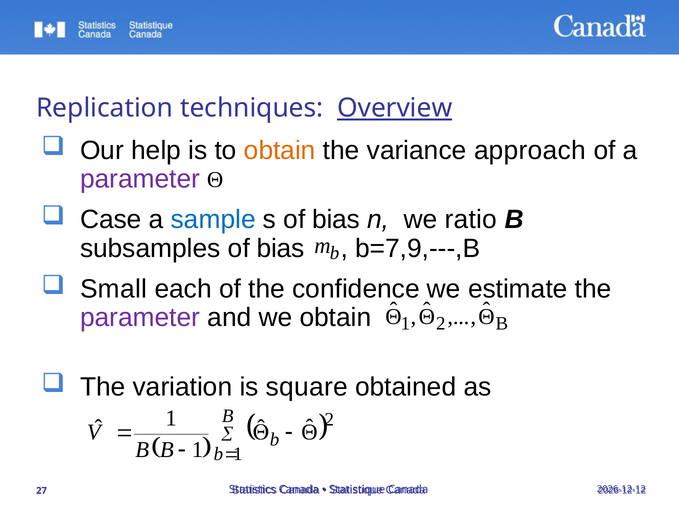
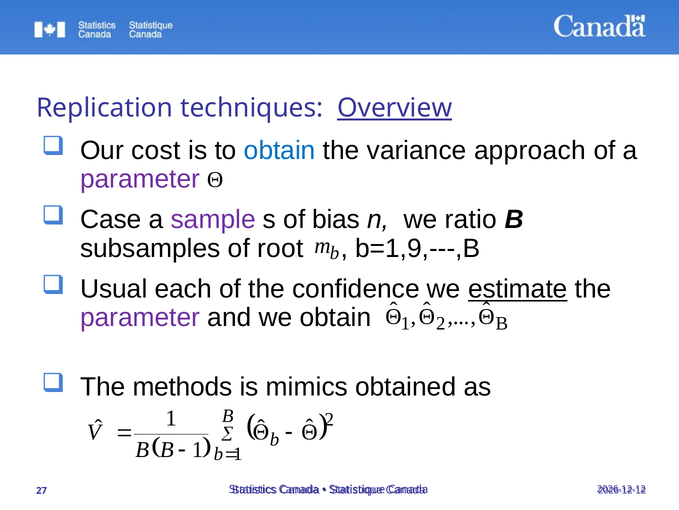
help: help -> cost (156, 150)
obtain colour: orange -> blue (280, 150)
sample colour: blue -> purple (213, 219)
subsamples of bias: bias -> root (280, 248)
b=7,9,---,B: b=7,9,---,B -> b=1,9,---,B (418, 248)
Small: Small -> Usual (114, 289)
estimate underline: none -> present (518, 289)
variation: variation -> methods (183, 387)
square: square -> mimics (307, 387)
